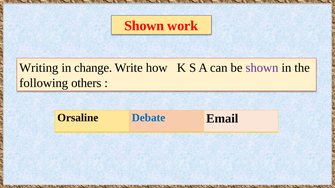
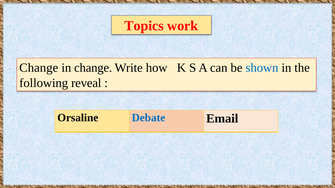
Shown: Shown -> Topics (144, 26)
Writing: Writing -> Change (39, 68)
shown colour: purple -> blue (262, 68)
others: others -> reveal (86, 83)
